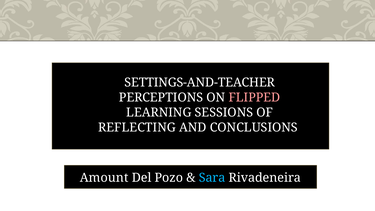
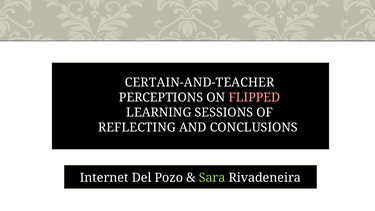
SETTINGS-AND-TEACHER: SETTINGS-AND-TEACHER -> CERTAIN-AND-TEACHER (200, 82)
Amount: Amount -> Internet (104, 178)
Sara colour: light blue -> light green (212, 178)
